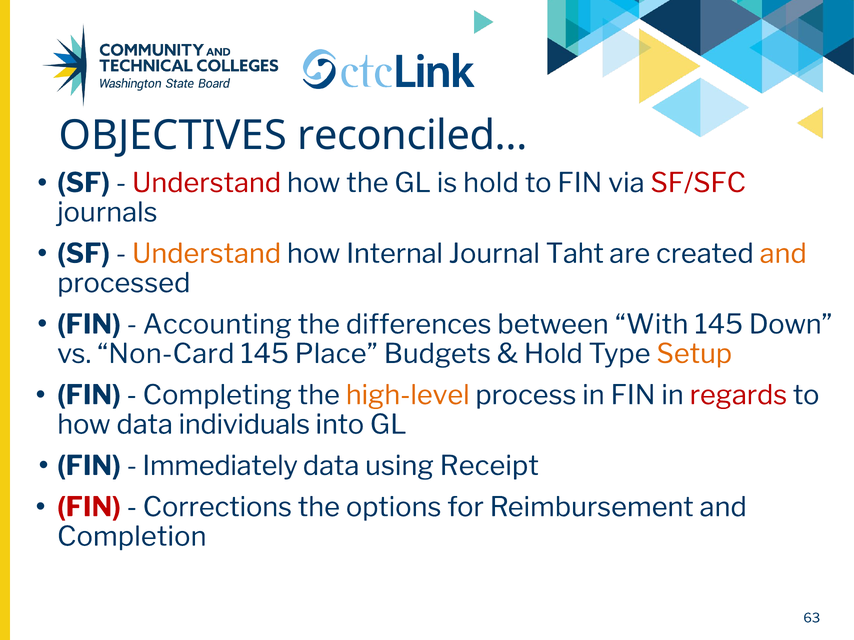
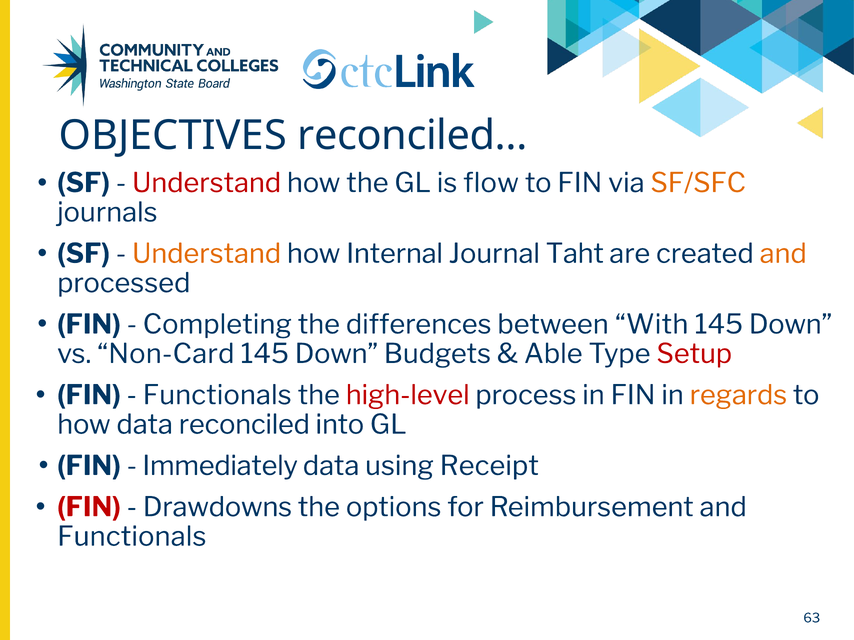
is hold: hold -> flow (491, 183)
SF/SFC colour: red -> orange (698, 183)
Accounting: Accounting -> Completing (217, 325)
Place: Place -> Down (336, 354)
Hold: Hold -> Able (553, 354)
Setup colour: orange -> red (694, 354)
Completing: Completing -> Functionals (217, 396)
high-level colour: orange -> red (408, 396)
regards colour: red -> orange (738, 396)
individuals: individuals -> reconciled (244, 425)
Corrections: Corrections -> Drawdowns (217, 508)
Completion: Completion -> Functionals (132, 537)
